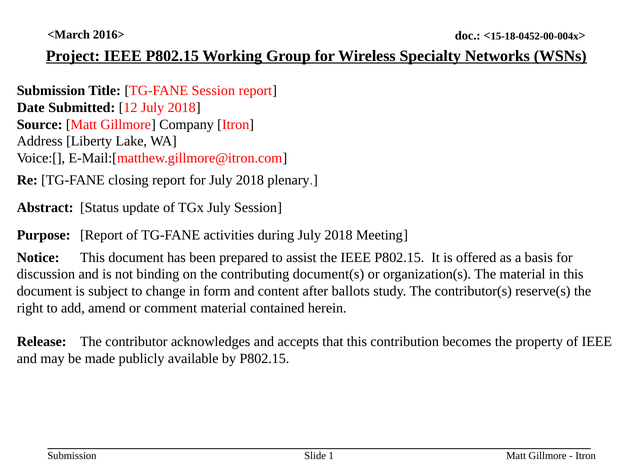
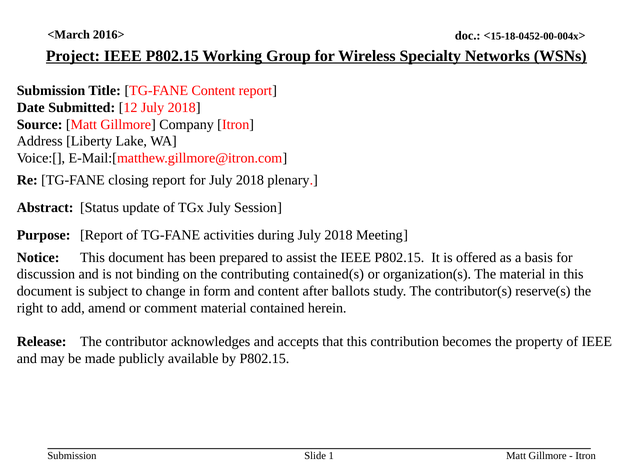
TG-FANE Session: Session -> Content (213, 91)
document(s: document(s -> contained(s (329, 274)
